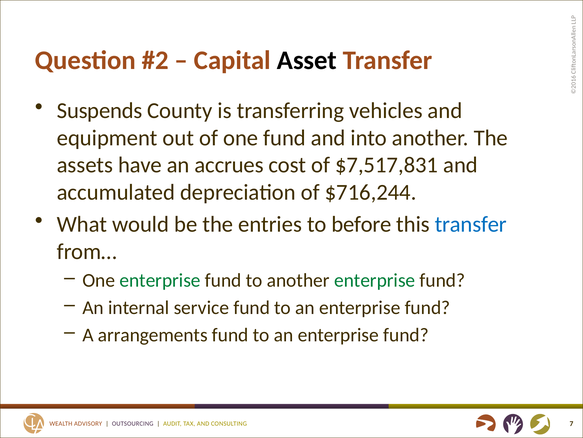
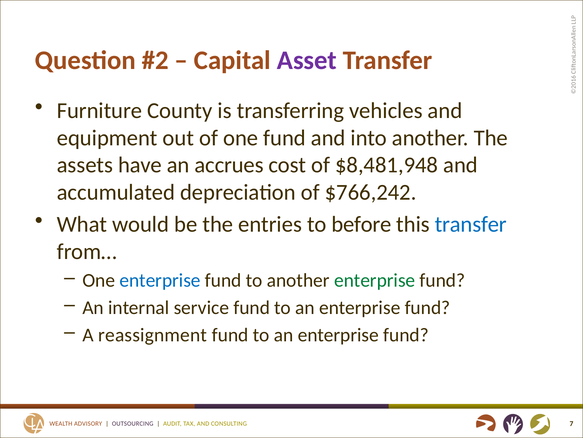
Asset colour: black -> purple (307, 60)
Suspends: Suspends -> Furniture (99, 110)
$7,517,831: $7,517,831 -> $8,481,948 (387, 165)
$716,244: $716,244 -> $766,242 (371, 192)
enterprise colour: green -> blue (160, 280)
arrangements: arrangements -> reassignment (153, 334)
